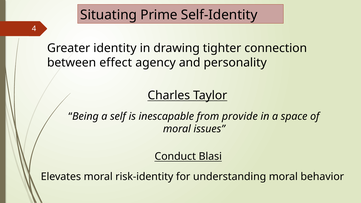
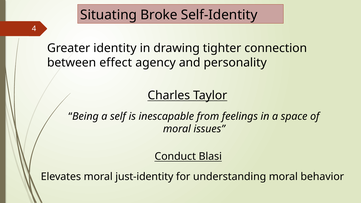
Prime: Prime -> Broke (159, 15)
provide: provide -> feelings (240, 116)
risk-identity: risk-identity -> just-identity (144, 177)
